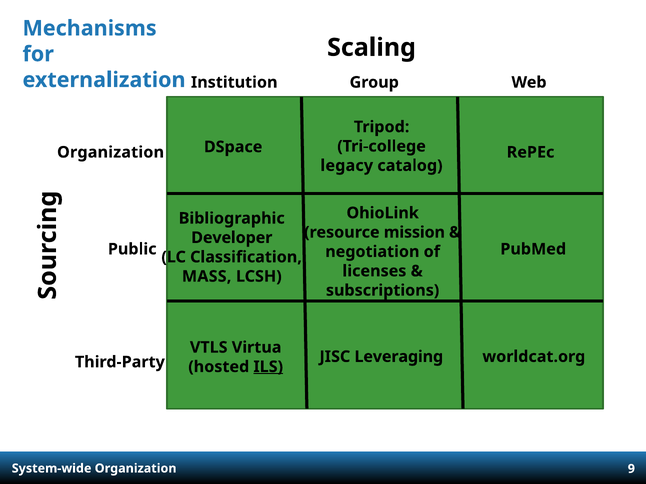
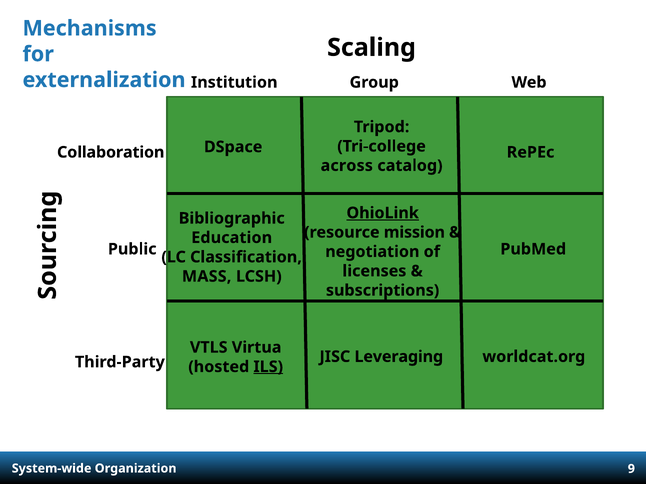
Organization: Organization -> Collaboration (111, 152)
legacy: legacy -> across (347, 166)
OhioLink underline: none -> present (383, 213)
Developer: Developer -> Education (232, 238)
